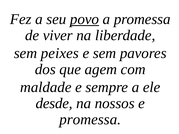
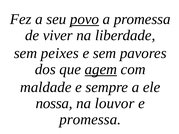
agem underline: none -> present (101, 69)
desde: desde -> nossa (54, 103)
nossos: nossos -> louvor (115, 103)
